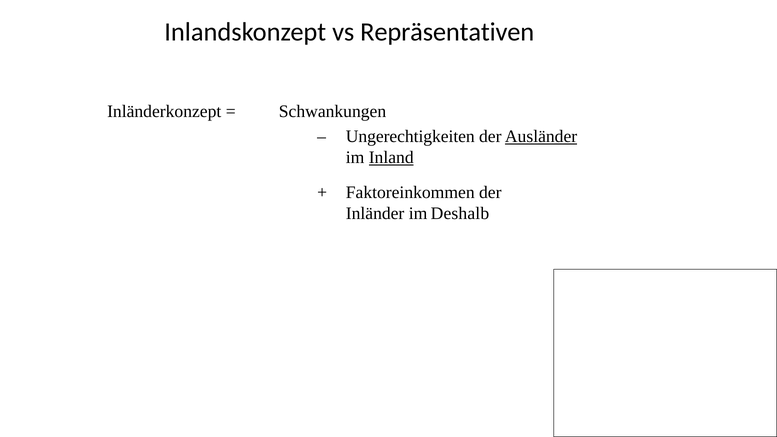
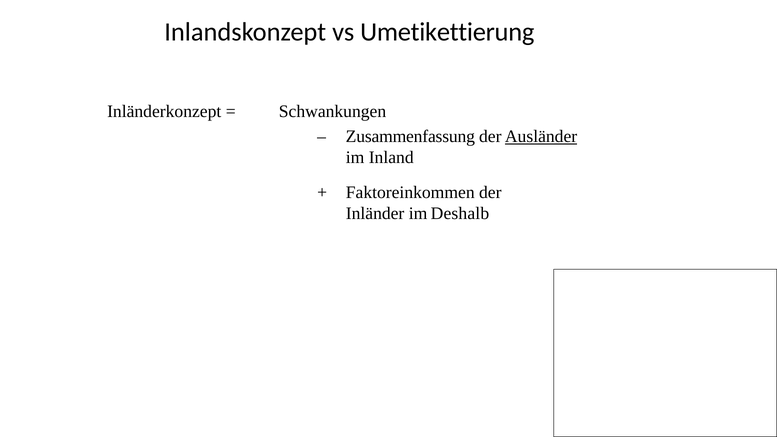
Repräsentativen: Repräsentativen -> Umetikettierung (447, 32)
Ungerechtigkeiten: Ungerechtigkeiten -> Zusammenfassung (410, 137)
Inland underline: present -> none (391, 158)
